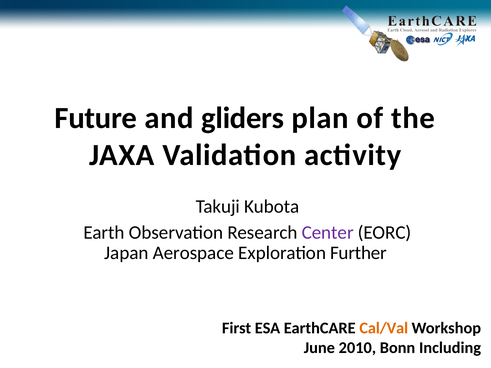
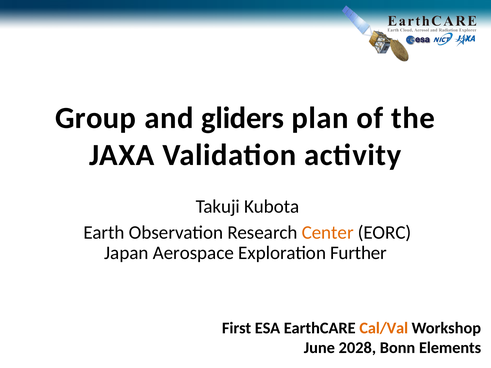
Future: Future -> Group (96, 118)
Center colour: purple -> orange (328, 233)
2010: 2010 -> 2028 (357, 348)
Including: Including -> Elements (450, 348)
